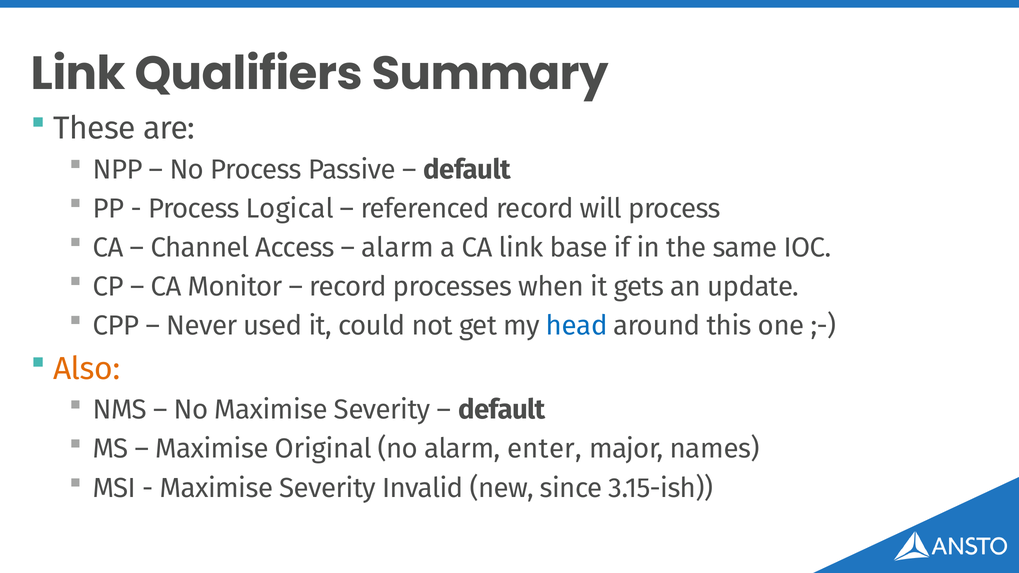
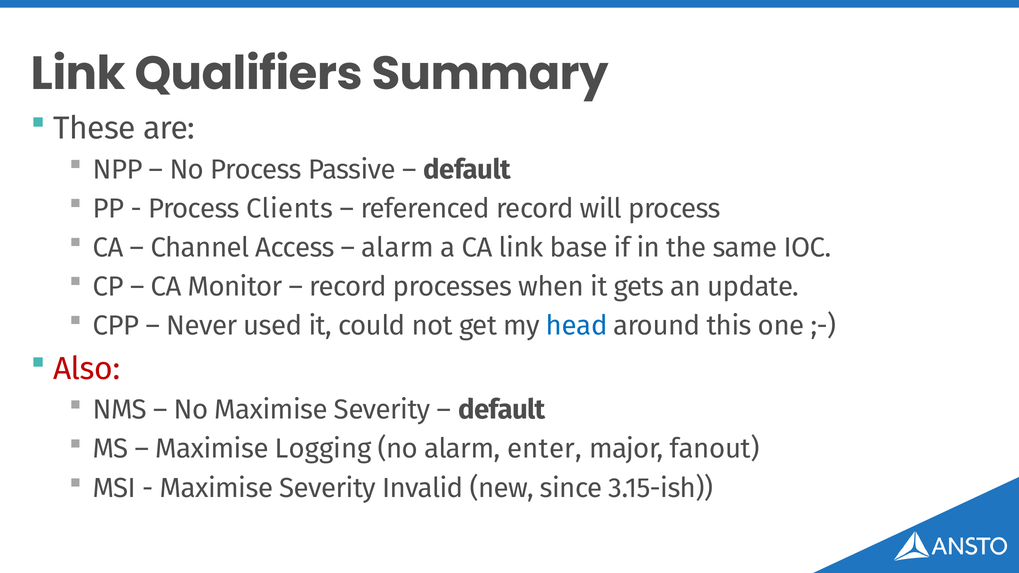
Logical: Logical -> Clients (290, 209)
Also colour: orange -> red (87, 369)
Original: Original -> Logging (323, 449)
names: names -> fanout (715, 449)
